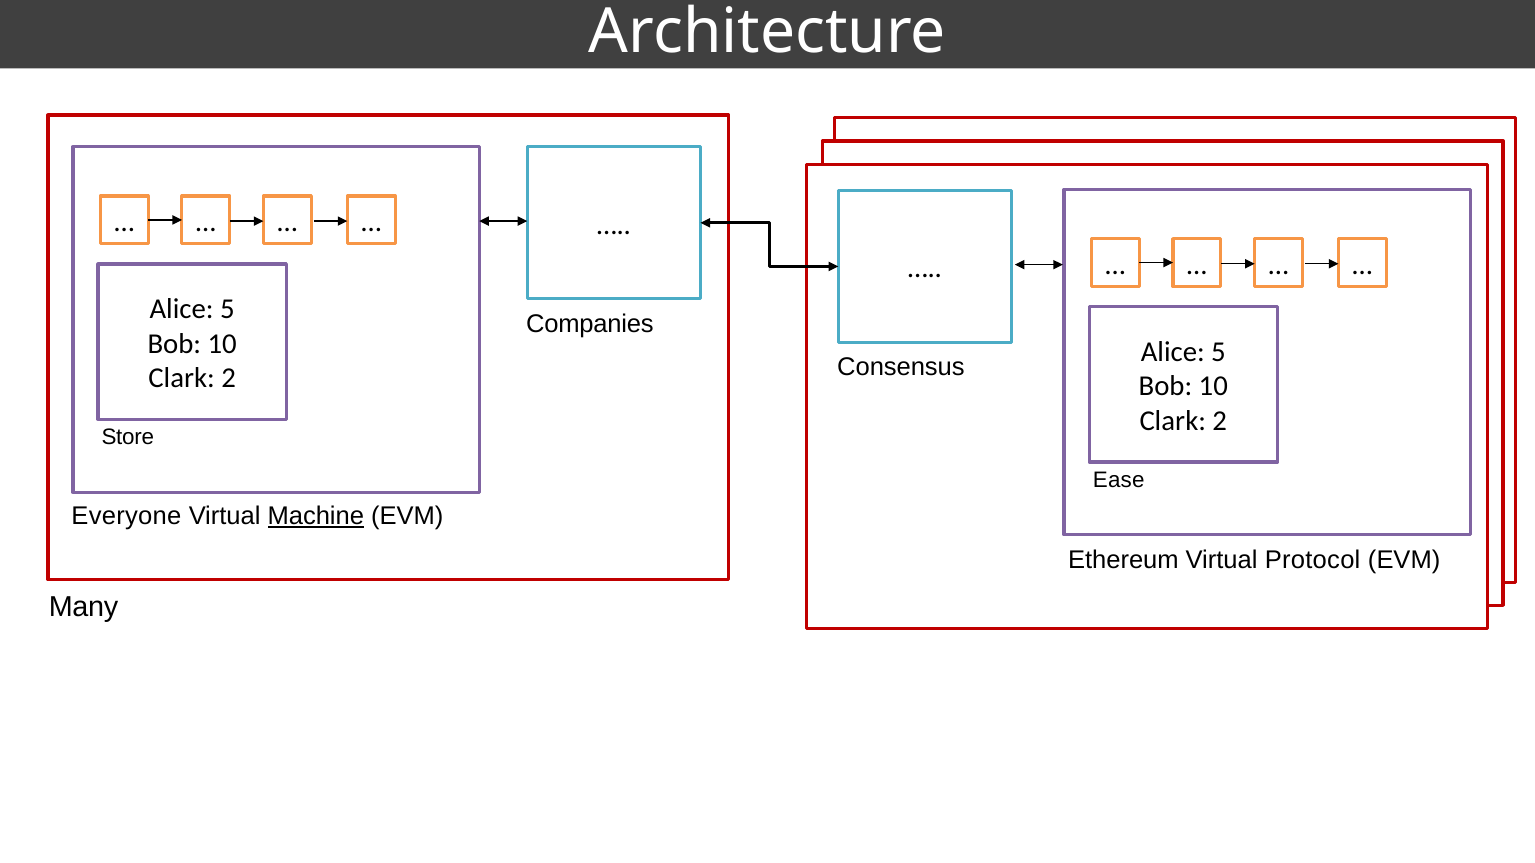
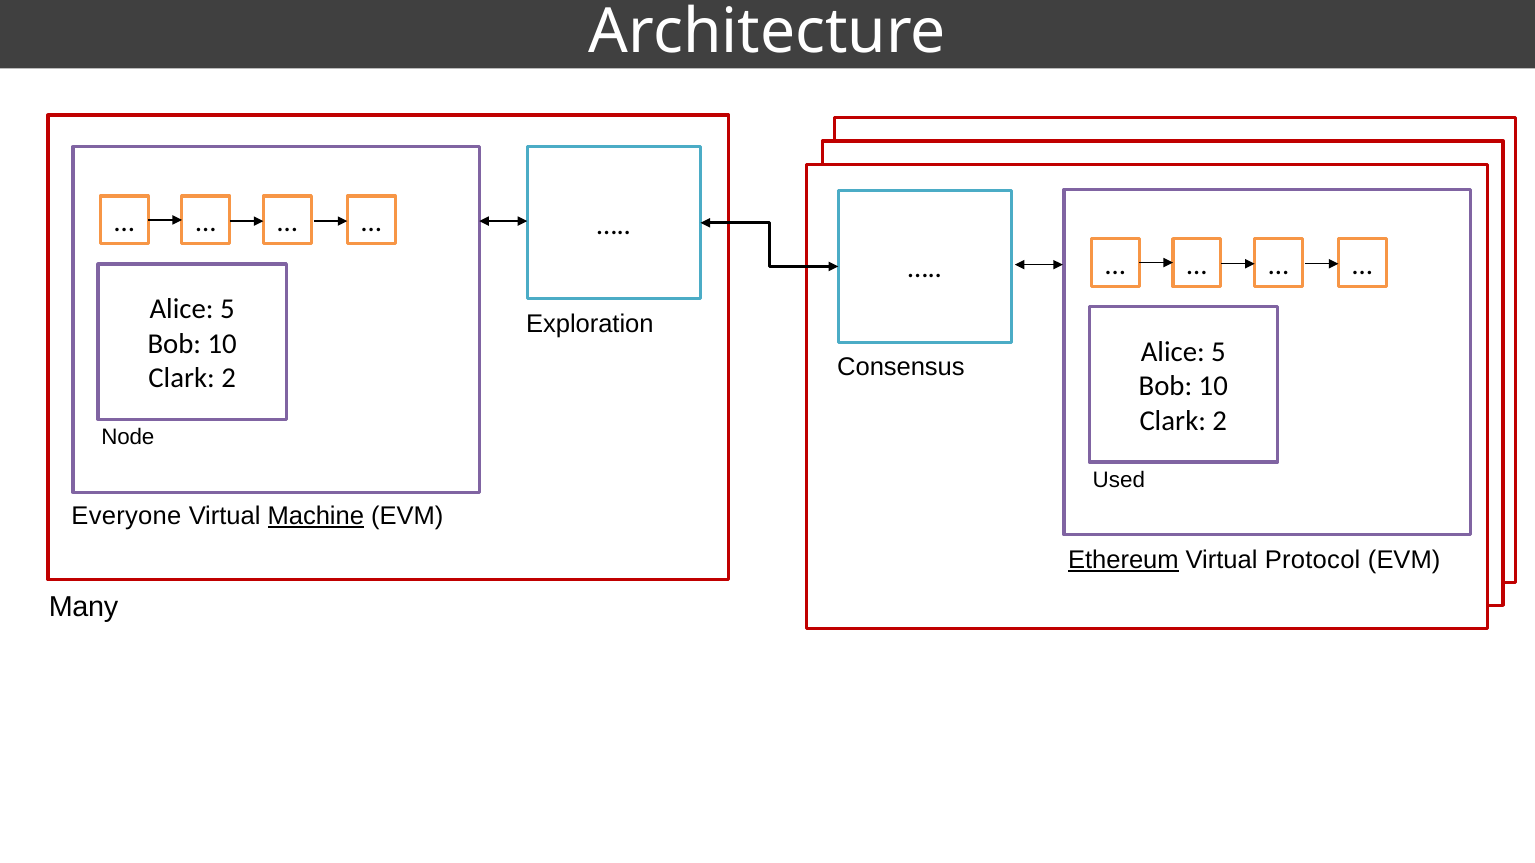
Companies: Companies -> Exploration (590, 324)
Store: Store -> Node (128, 437)
Ease: Ease -> Used (1119, 480)
Ethereum underline: none -> present (1123, 560)
